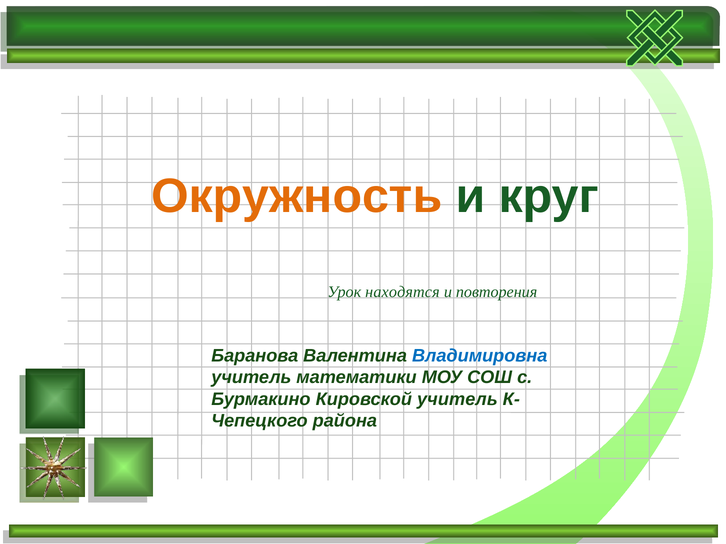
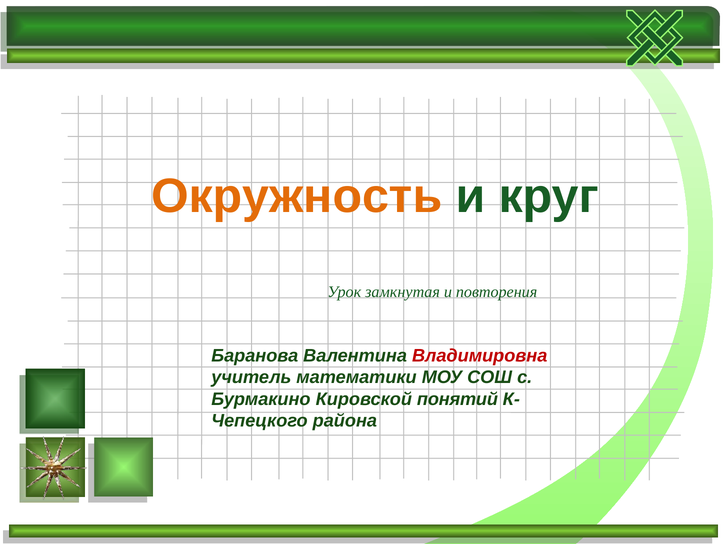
находятся: находятся -> замкнутая (403, 292)
Владимировна colour: blue -> red (480, 356)
Кировской учитель: учитель -> понятий (457, 400)
